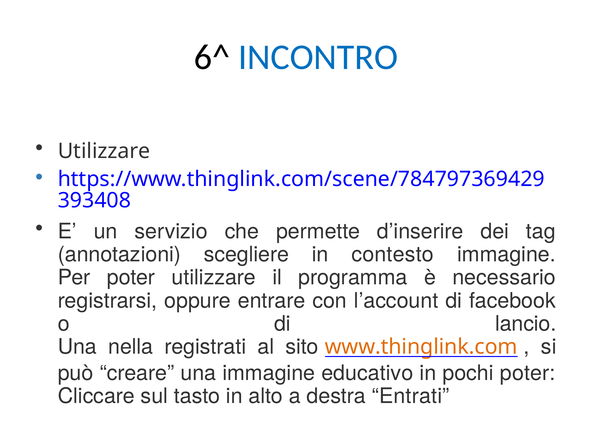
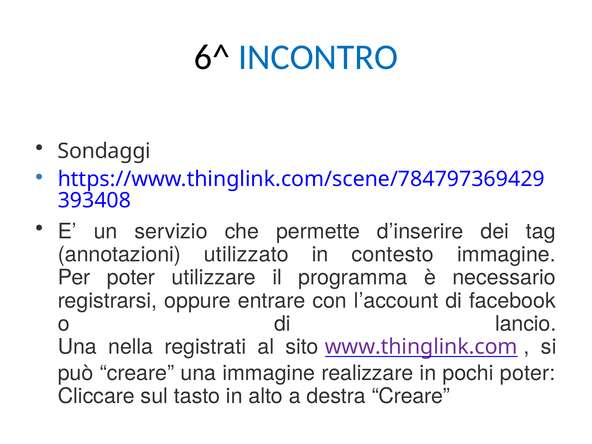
Utilizzare: Utilizzare -> Sondaggi (104, 151)
scegliere: scegliere -> utilizzato (246, 255)
www.thinglink.com colour: orange -> purple (421, 347)
educativo: educativo -> realizzare (367, 373)
destra Entrati: Entrati -> Creare (411, 396)
